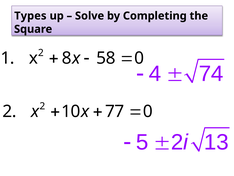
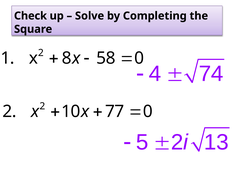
Types: Types -> Check (30, 16)
